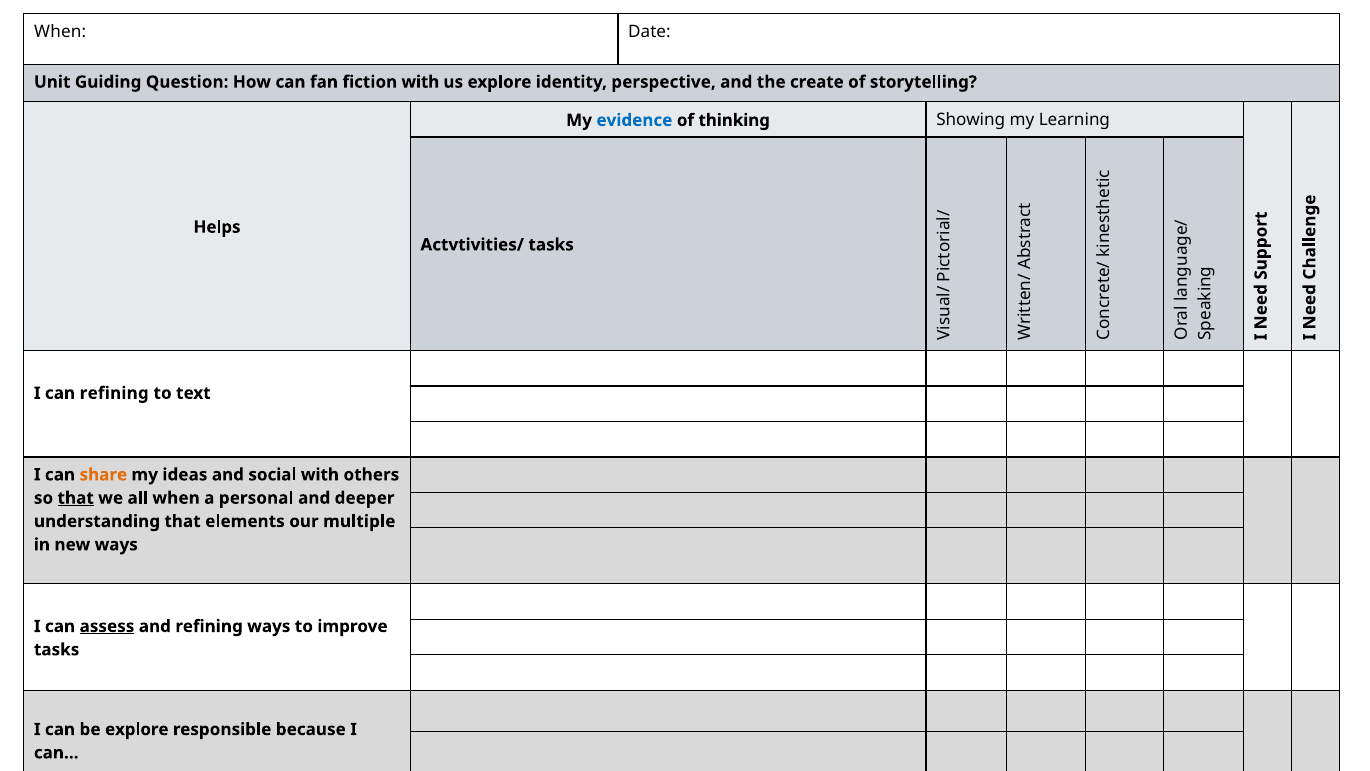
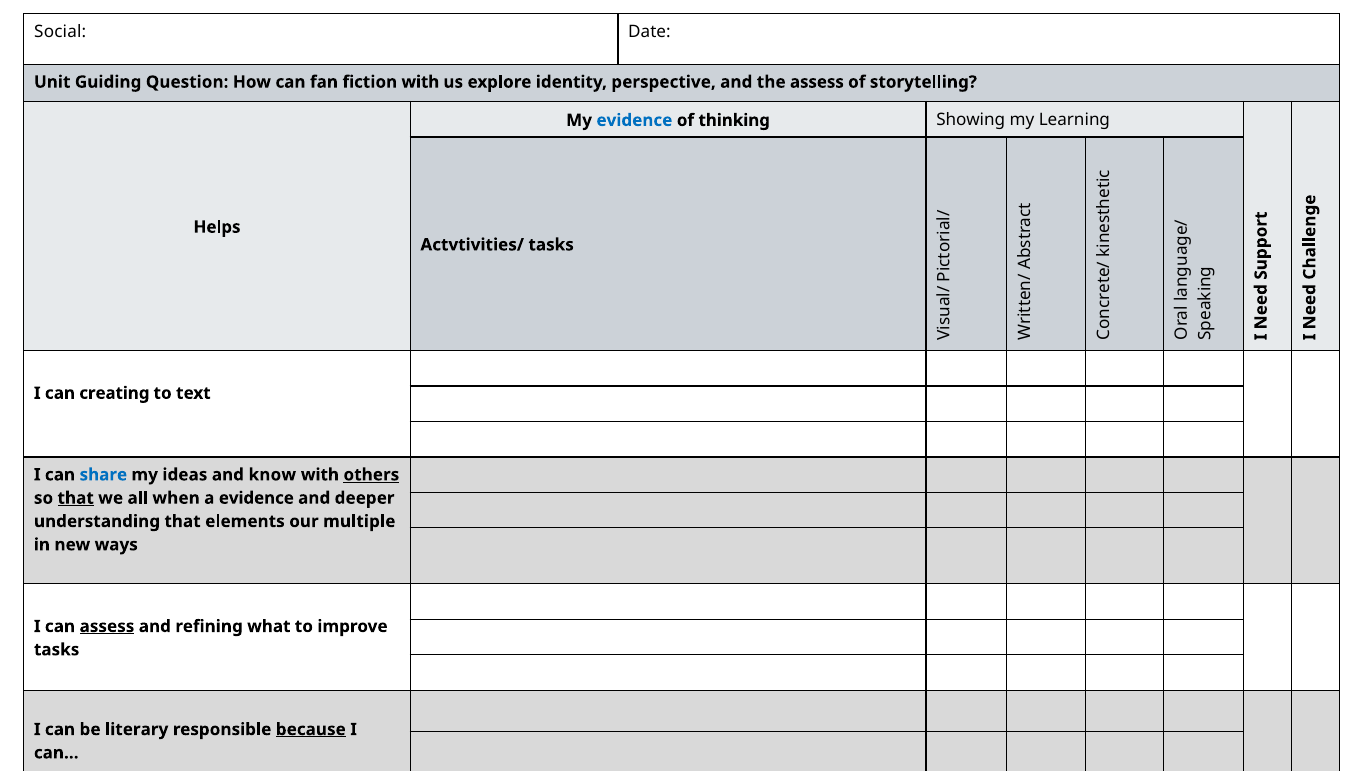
When: When -> Social (60, 32)
the create: create -> assess (817, 82)
can refining: refining -> creating (114, 393)
share colour: orange -> blue (103, 475)
social: social -> know (272, 475)
others underline: none -> present (371, 475)
a personal: personal -> evidence (256, 498)
refining ways: ways -> what (269, 626)
be explore: explore -> literary (137, 729)
because underline: none -> present (311, 729)
